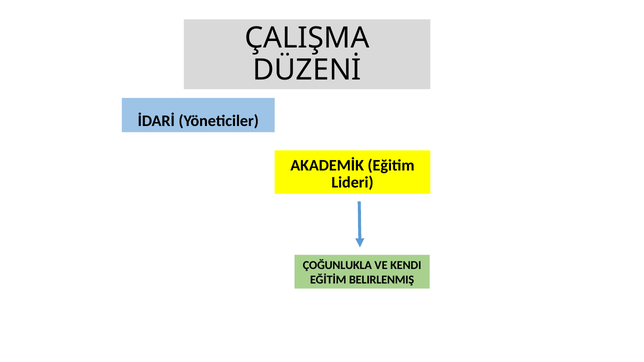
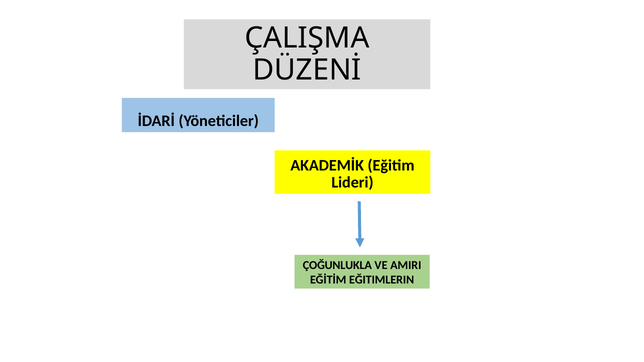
KENDI: KENDI -> AMIRI (406, 265)
BELIRLENMIŞ: BELIRLENMIŞ -> EĞITIMLERIN (382, 280)
